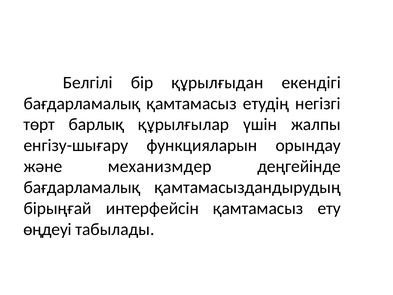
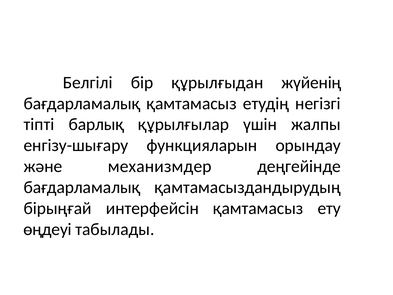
екендігі: екендігі -> жүйенің (311, 82)
төрт: төрт -> тіпті (39, 124)
